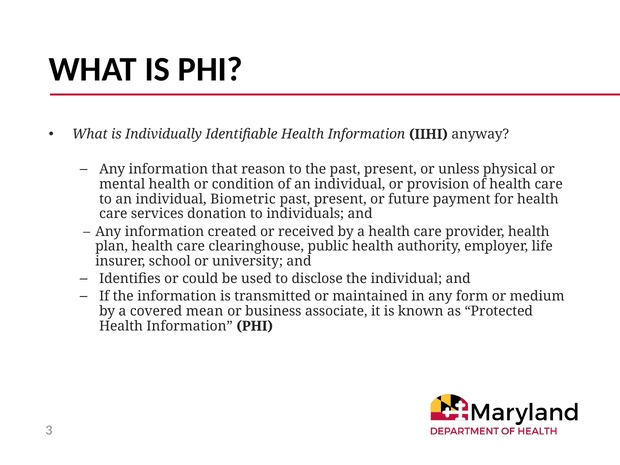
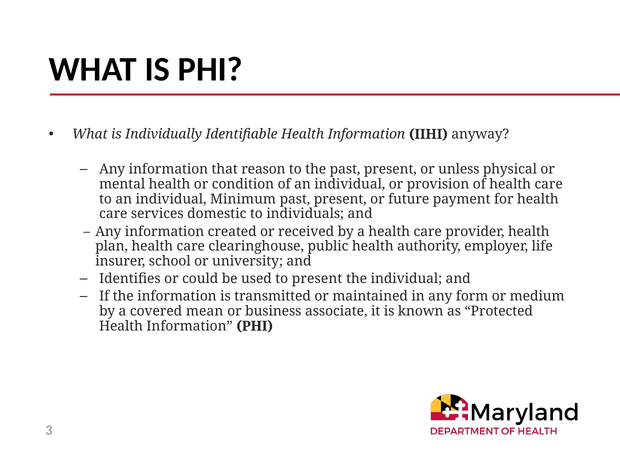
Biometric: Biometric -> Minimum (243, 199)
donation: donation -> domestic (217, 214)
to disclose: disclose -> present (317, 279)
